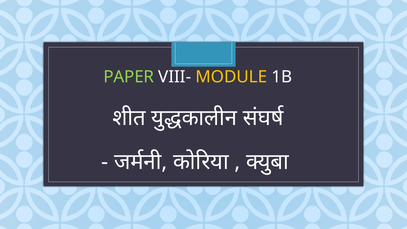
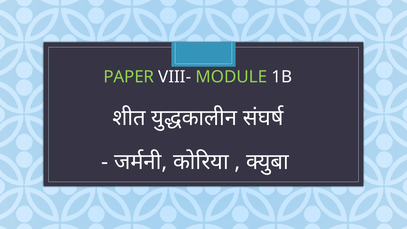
MODULE colour: yellow -> light green (231, 77)
